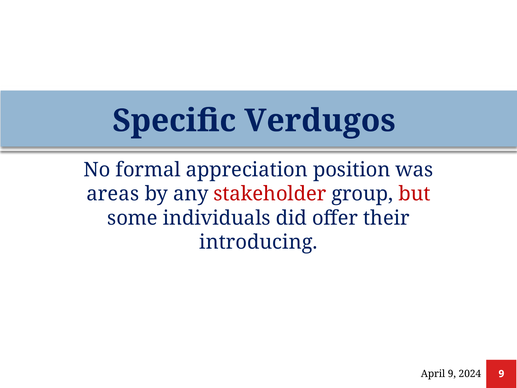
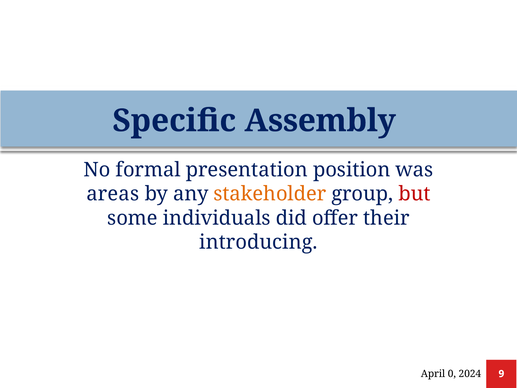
Verdugos: Verdugos -> Assembly (320, 121)
appreciation: appreciation -> presentation (247, 170)
stakeholder colour: red -> orange (270, 194)
April 9: 9 -> 0 (452, 374)
